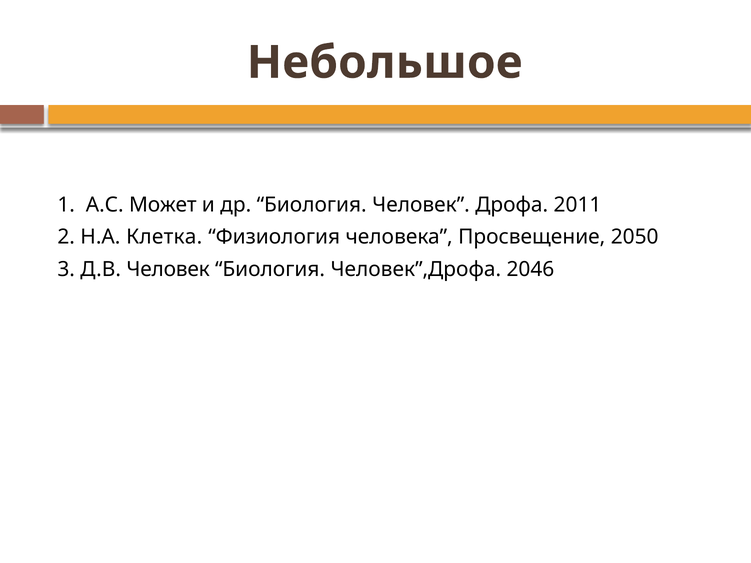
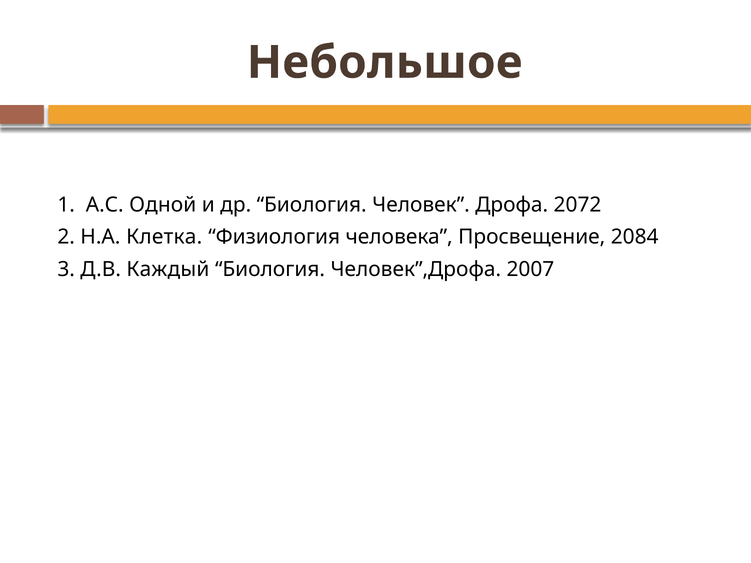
Может: Может -> Одной (163, 205)
2011: 2011 -> 2072 (578, 205)
2050: 2050 -> 2084 (635, 237)
Д.В Человек: Человек -> Каждый (168, 269)
2046: 2046 -> 2007 (530, 269)
